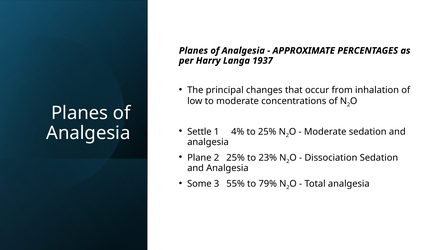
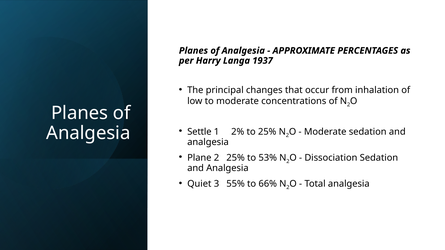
4%: 4% -> 2% (238, 132)
23%: 23% -> 53% (268, 158)
Some: Some -> Quiet (199, 184)
79%: 79% -> 66% (268, 184)
